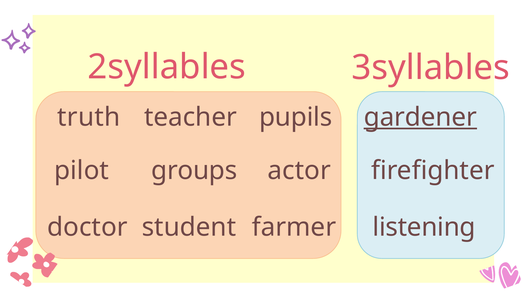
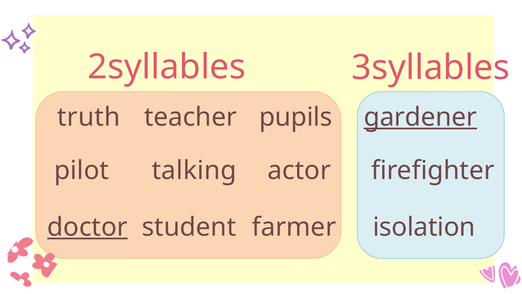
groups: groups -> talking (194, 170)
doctor underline: none -> present (87, 227)
listening: listening -> isolation (424, 227)
